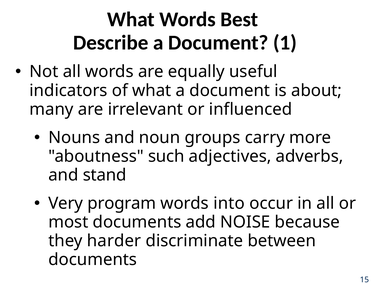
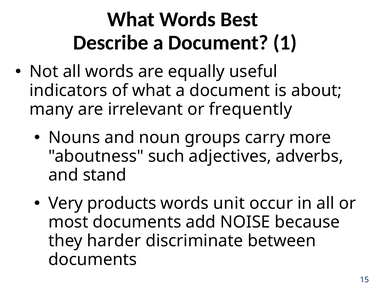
influenced: influenced -> frequently (251, 109)
program: program -> products (122, 203)
into: into -> unit (229, 203)
